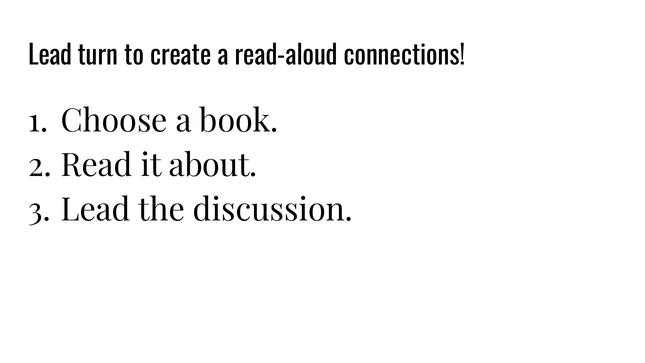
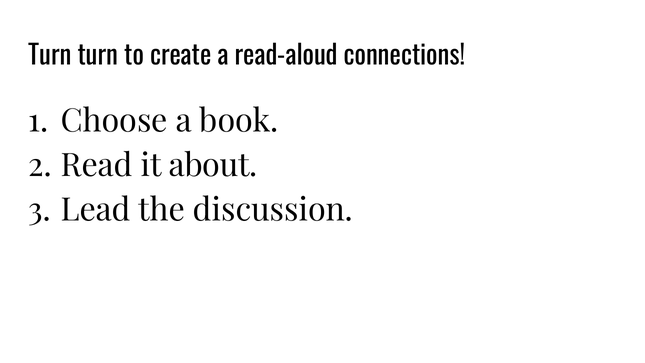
Lead: Lead -> Turn (50, 56)
